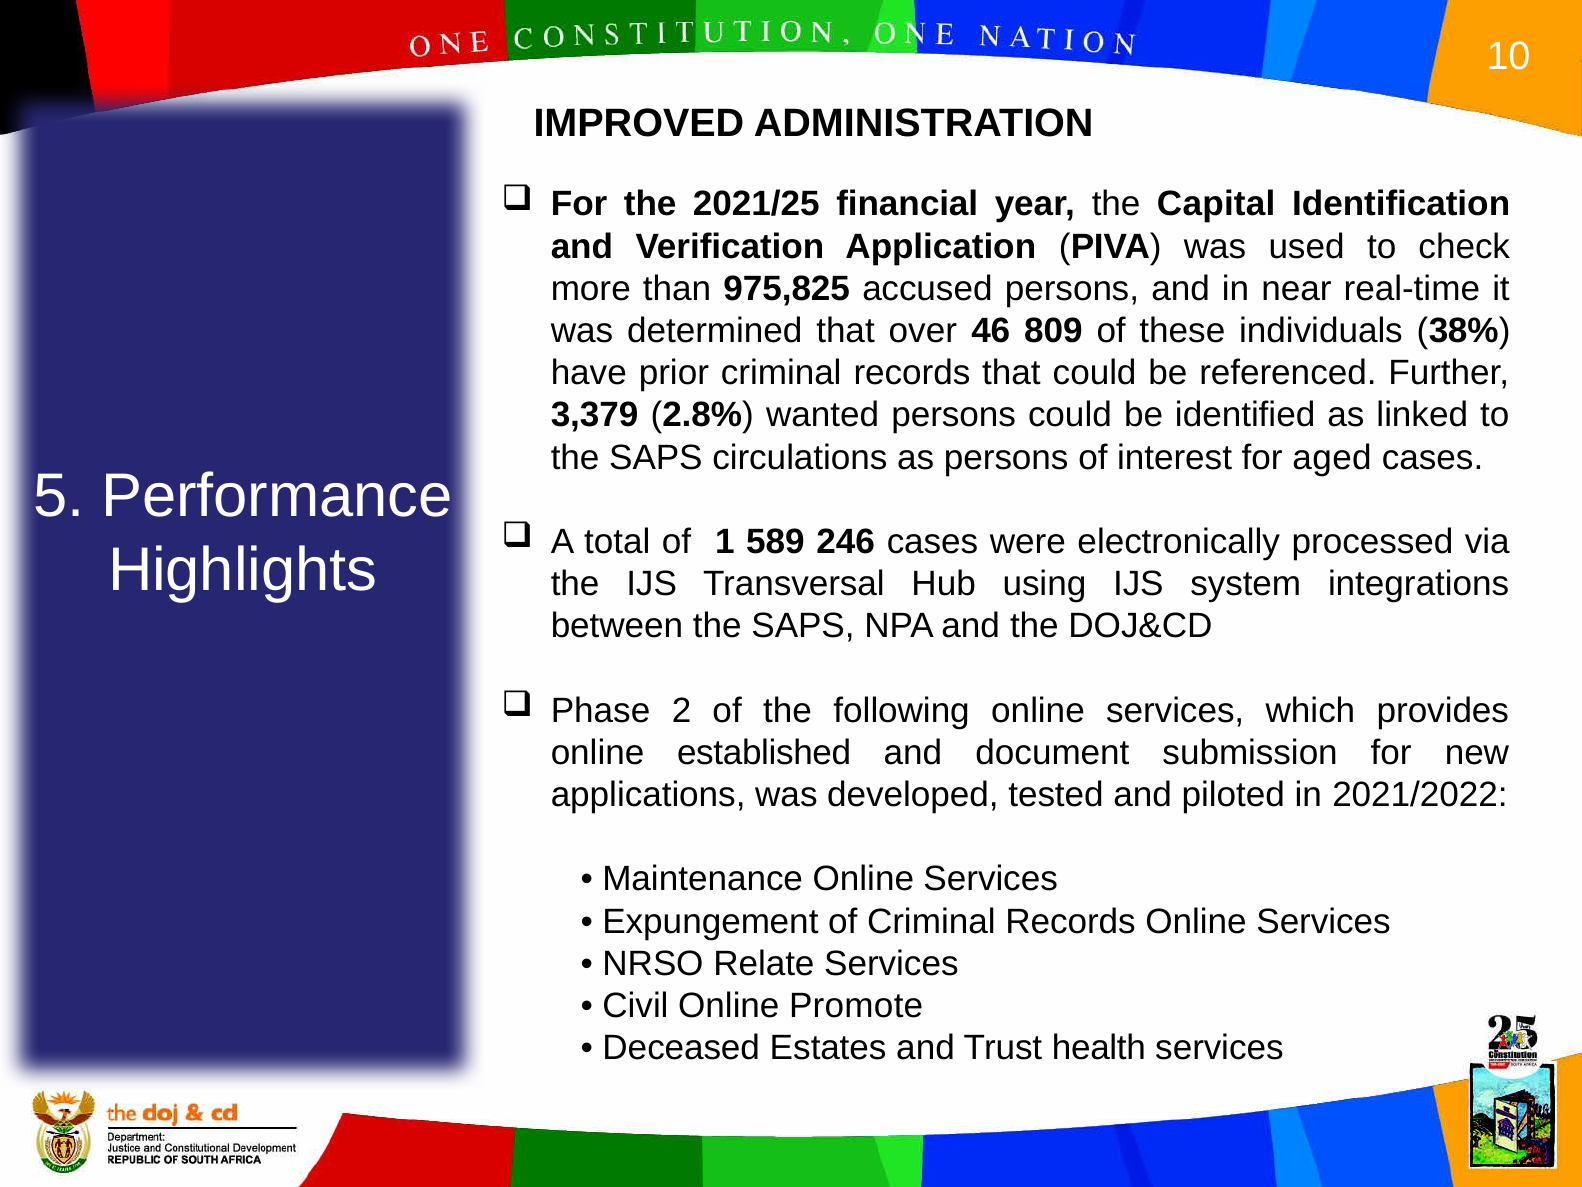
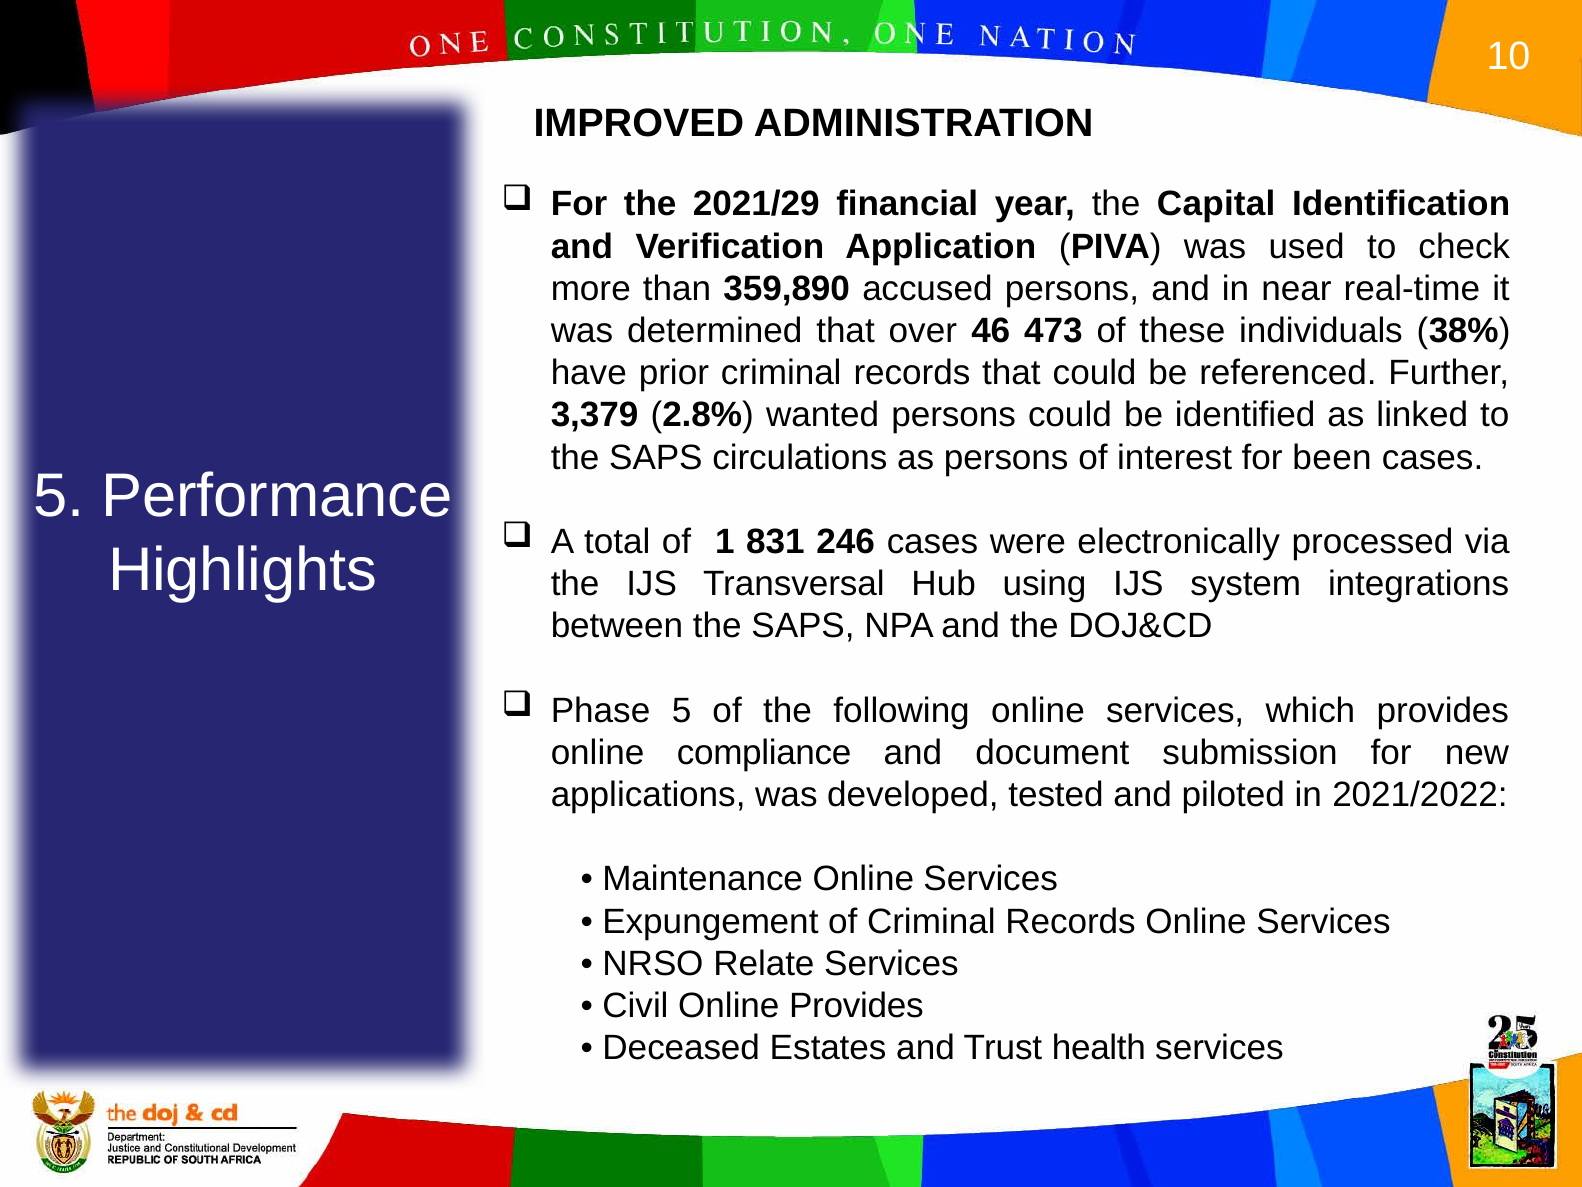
2021/25: 2021/25 -> 2021/29 (756, 204)
975,825: 975,825 -> 359,890 (787, 289)
809: 809 -> 473 (1053, 331)
aged: aged -> been (1332, 457)
589: 589 -> 831 (775, 542)
Phase 2: 2 -> 5 (682, 710)
established: established -> compliance (764, 752)
Online Promote: Promote -> Provides (856, 1005)
